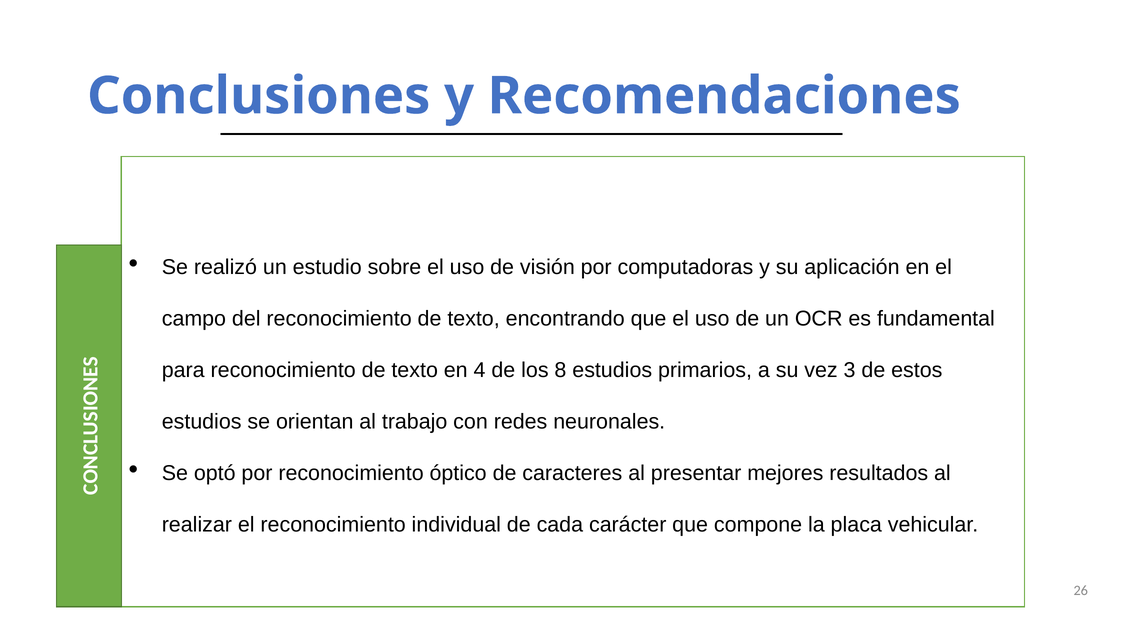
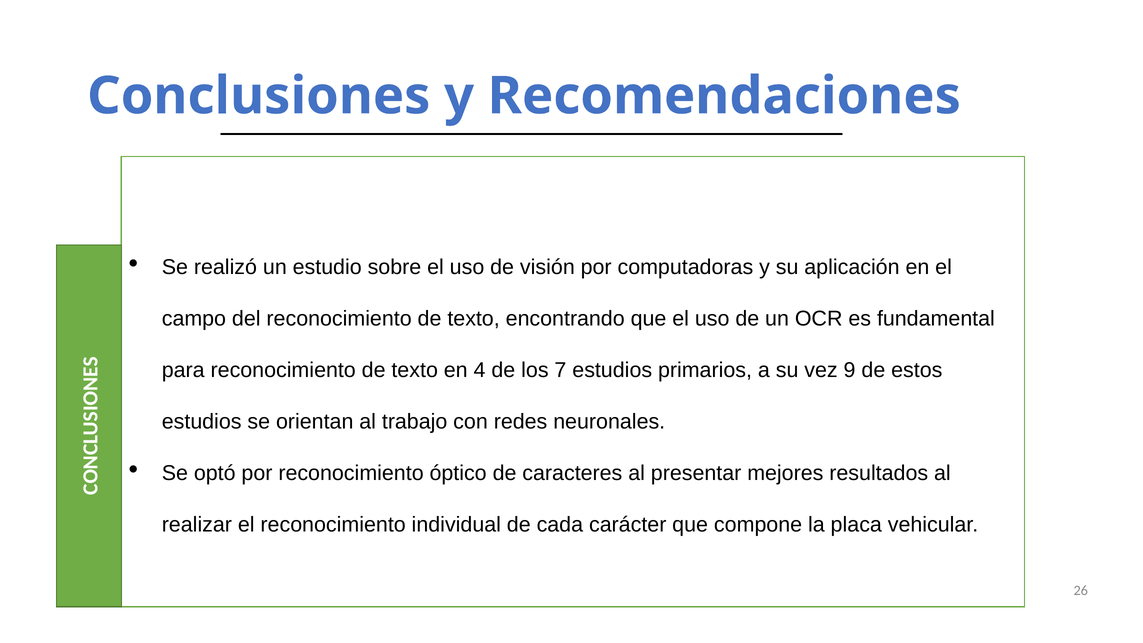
8: 8 -> 7 (560, 370)
3: 3 -> 9 (850, 370)
